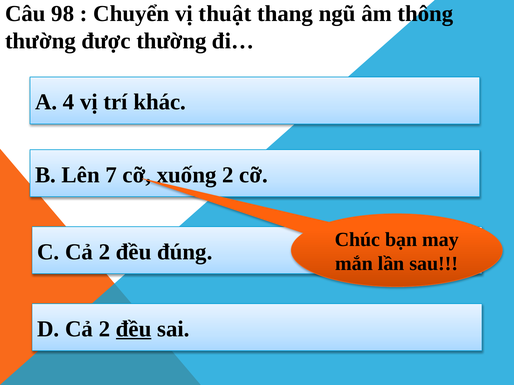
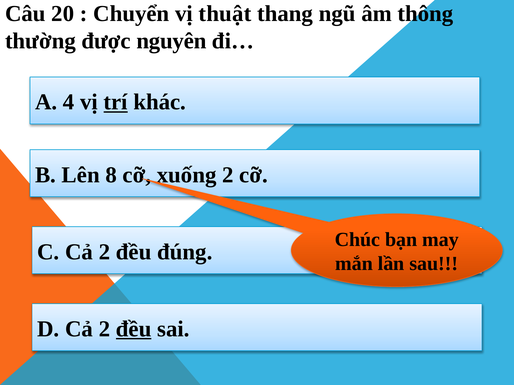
98: 98 -> 20 (63, 14)
được thường: thường -> nguyên (171, 41)
trí underline: none -> present (116, 102)
7: 7 -> 8 (111, 175)
